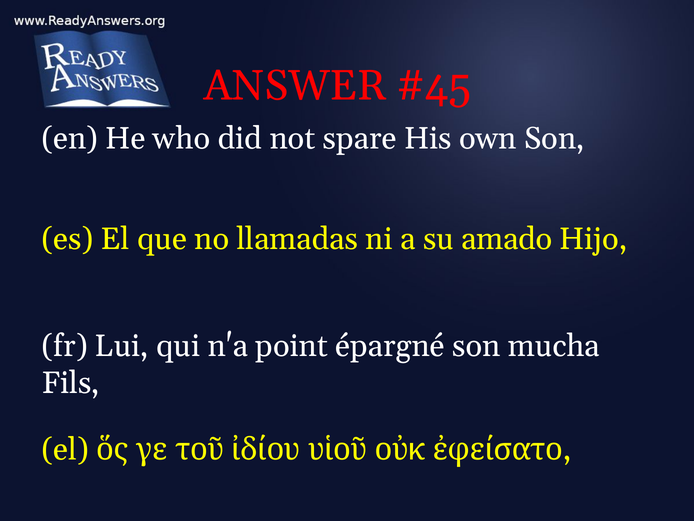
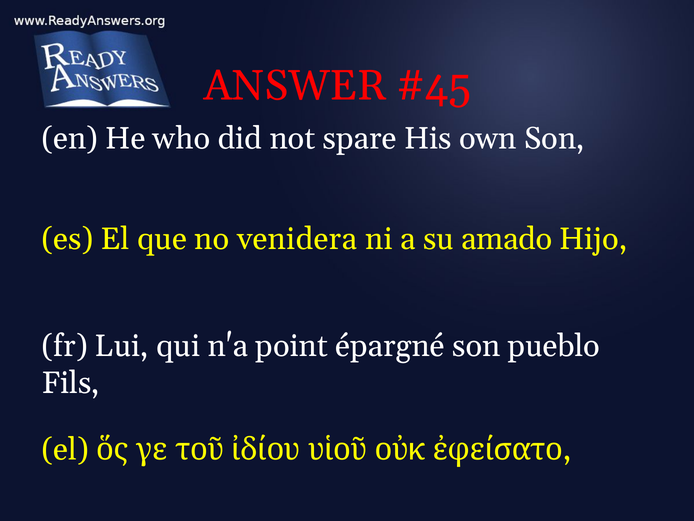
llamadas: llamadas -> venidera (297, 239)
mucha: mucha -> pueblo (554, 346)
